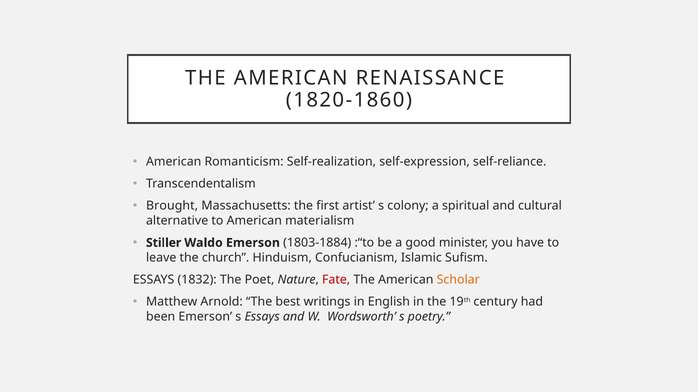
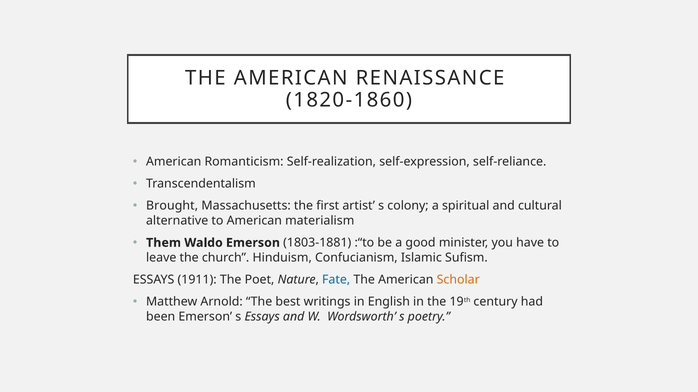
Stiller: Stiller -> Them (164, 243)
1803-1884: 1803-1884 -> 1803-1881 (317, 243)
1832: 1832 -> 1911 (197, 280)
Fate colour: red -> blue (336, 280)
